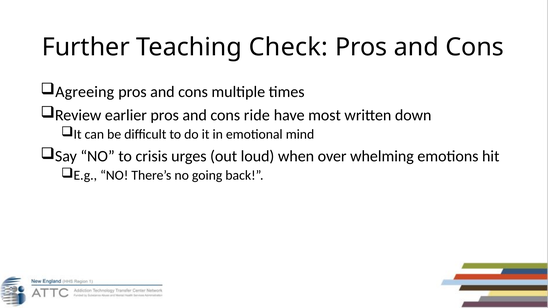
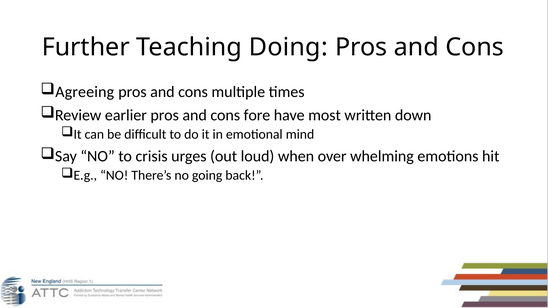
Check: Check -> Doing (288, 47)
ride: ride -> fore (257, 115)
